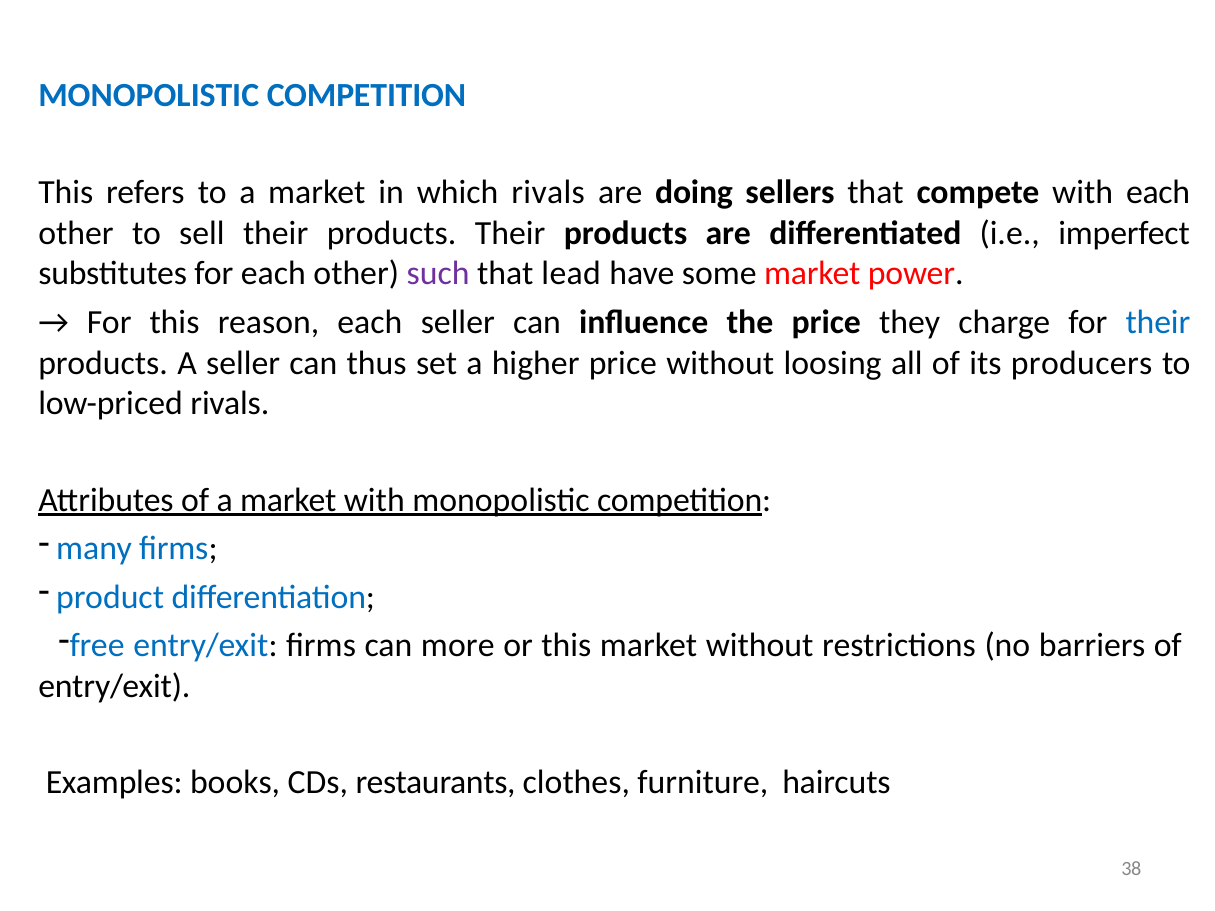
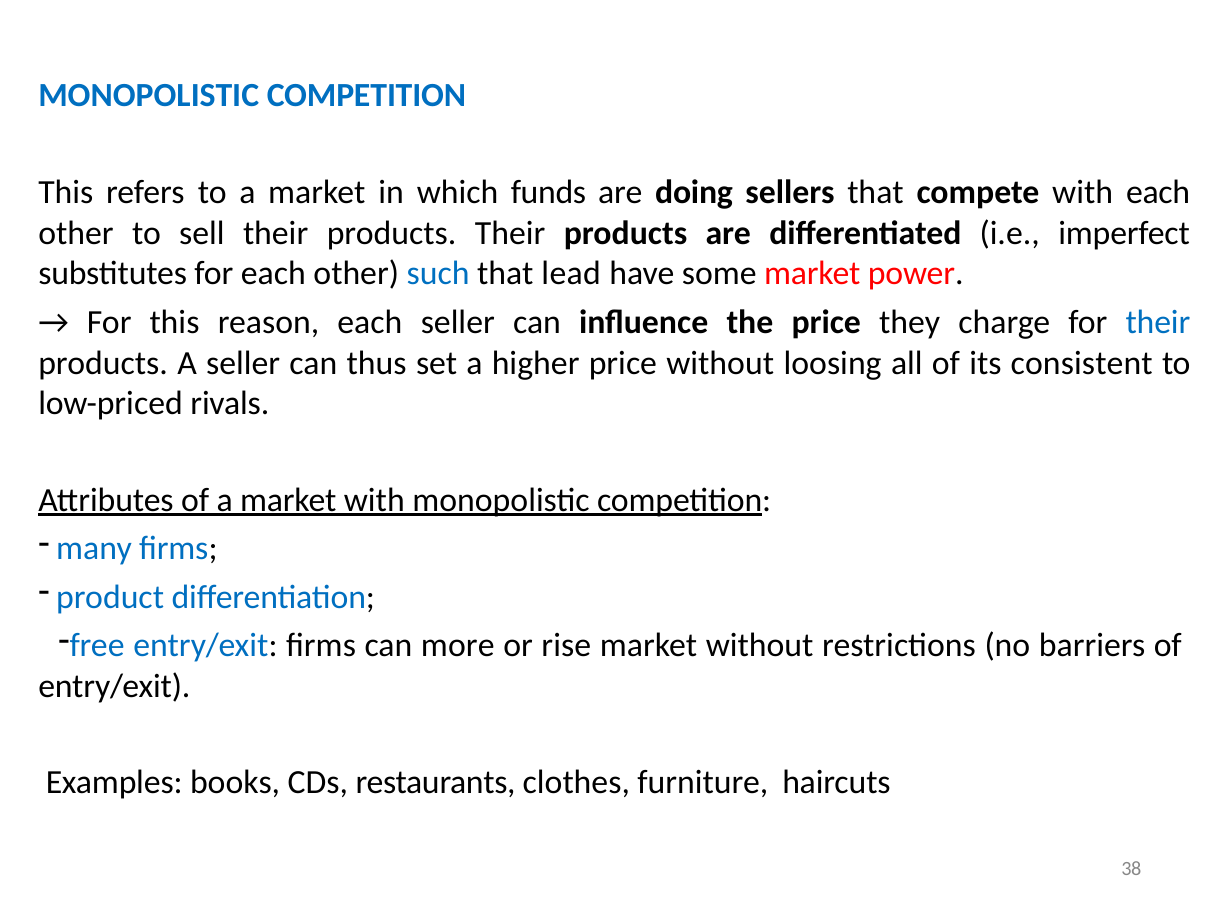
which rivals: rivals -> funds (548, 193)
such colour: purple -> blue (438, 274)
producers: producers -> consistent (1082, 363)
or this: this -> rise (566, 646)
